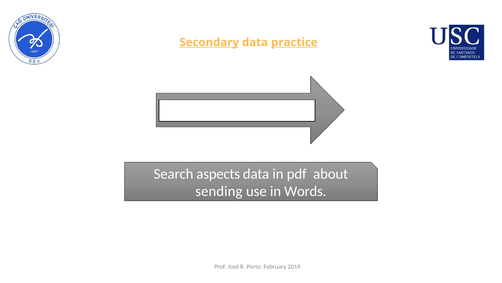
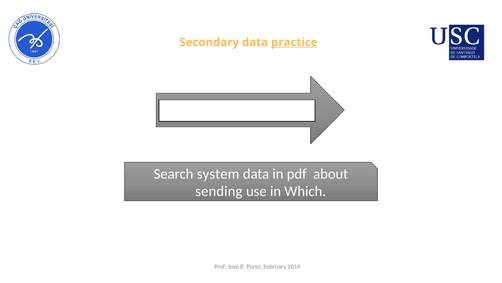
Secondary underline: present -> none (209, 42)
aspects: aspects -> system (218, 173)
Words: Words -> Which (305, 191)
